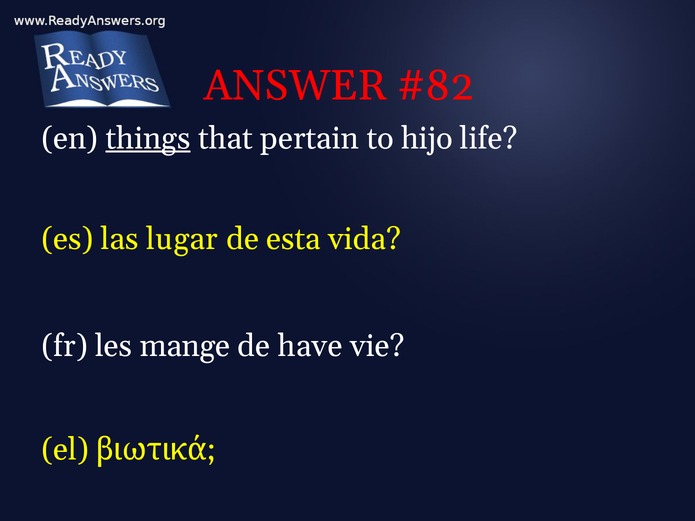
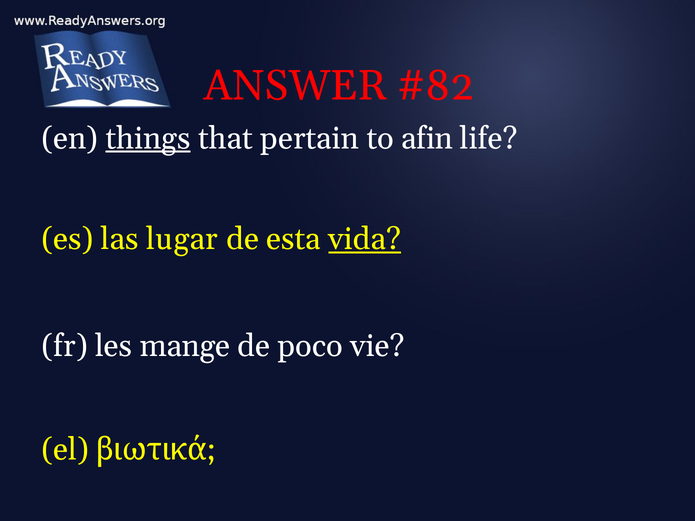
hijo: hijo -> afin (427, 138)
vida underline: none -> present (365, 239)
have: have -> poco (310, 346)
